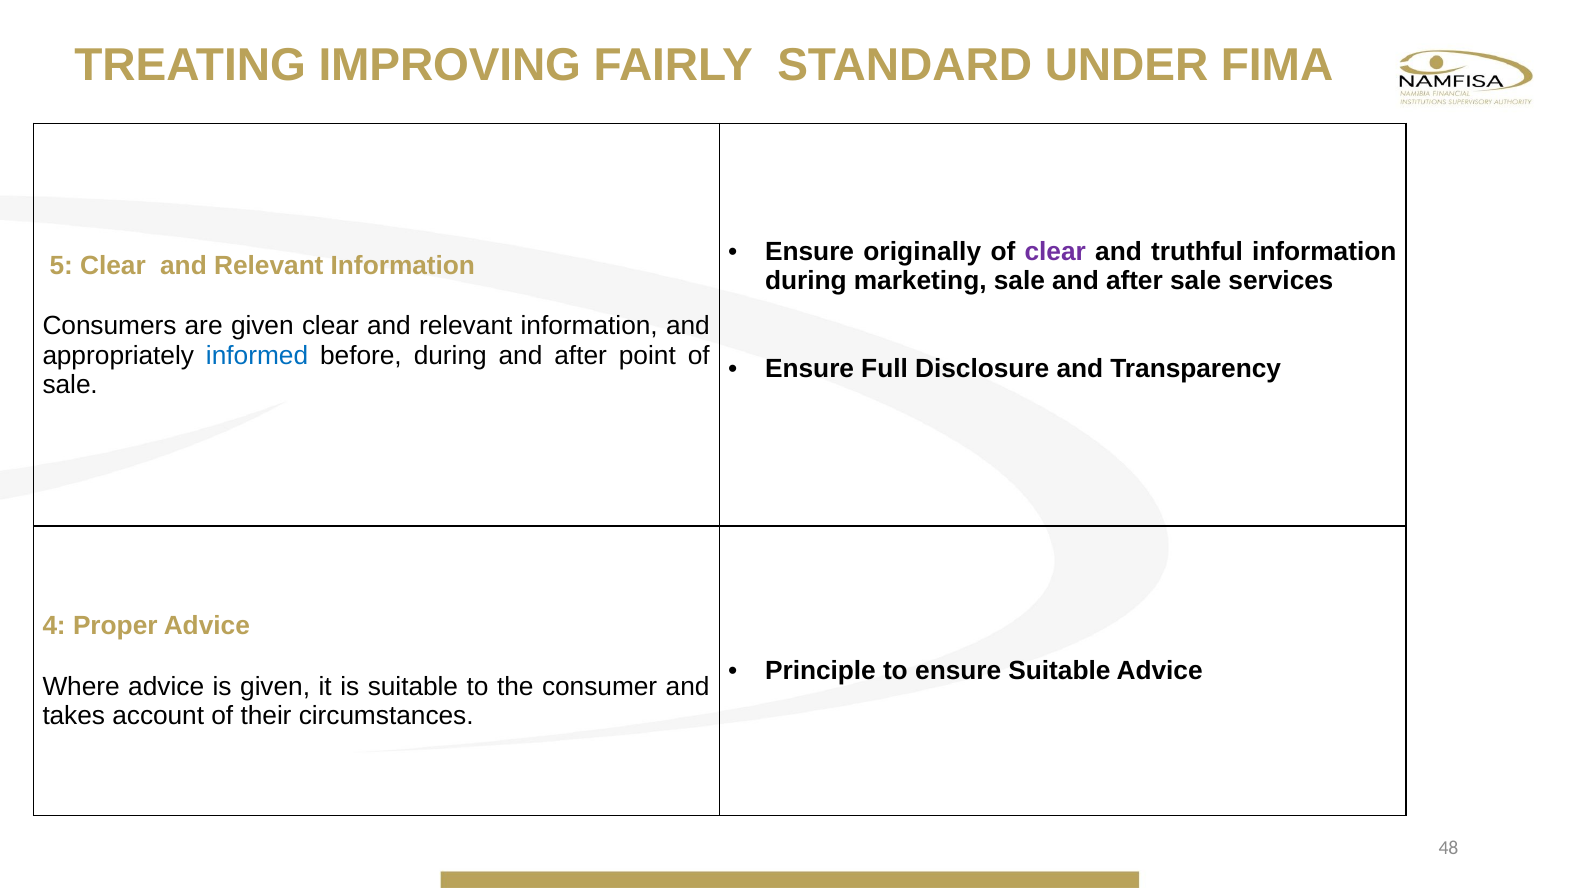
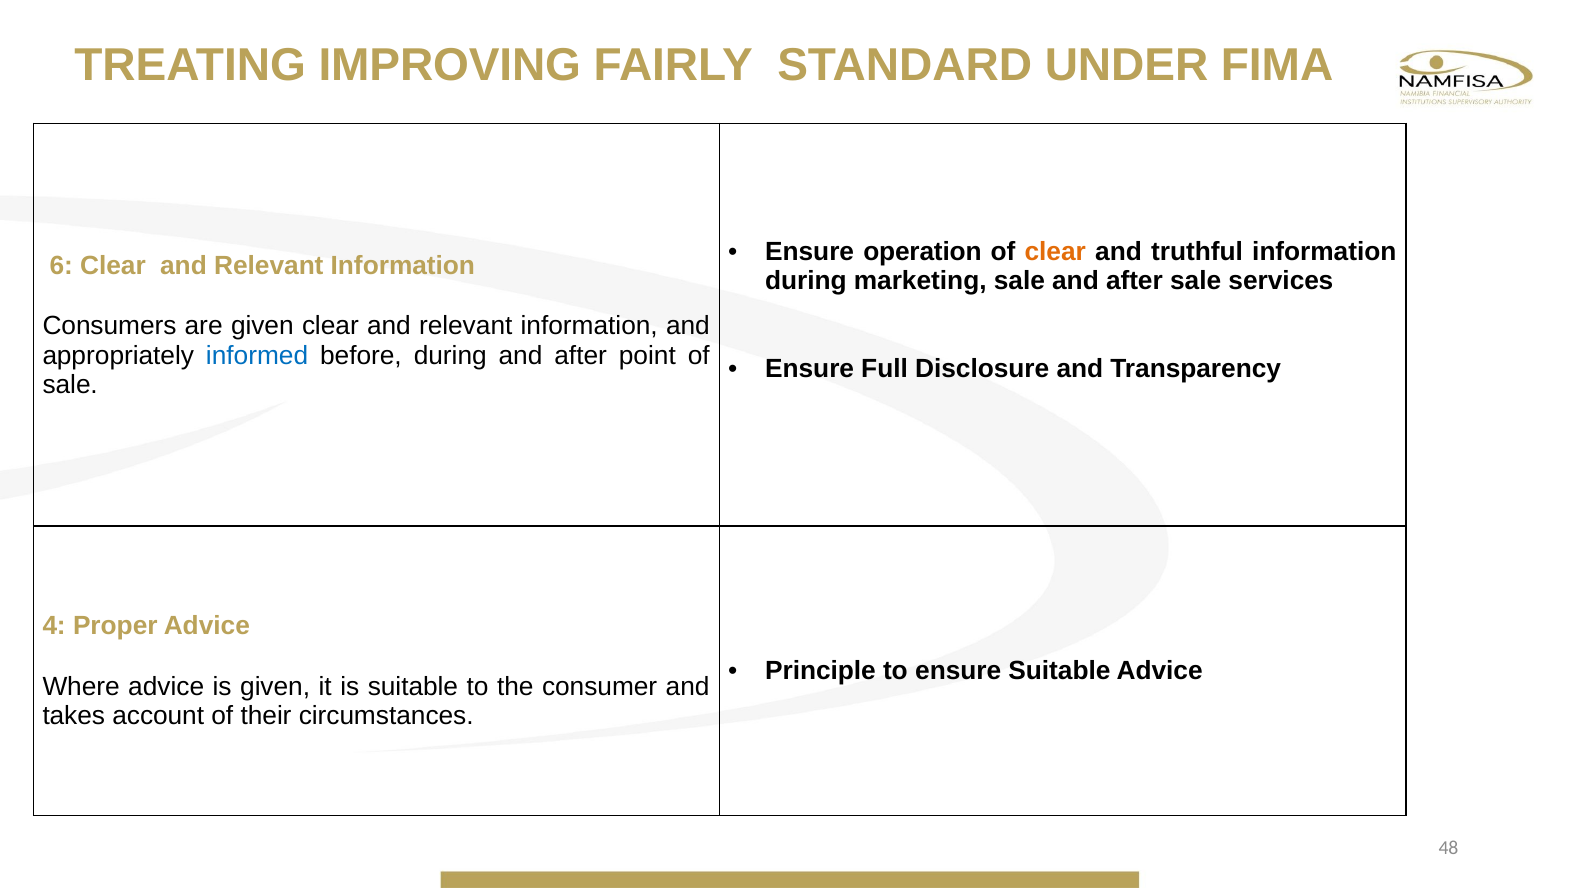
originally: originally -> operation (922, 252)
clear colour: purple -> orange (1055, 252)
5: 5 -> 6 (61, 266)
